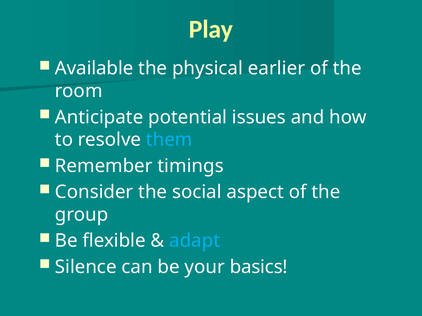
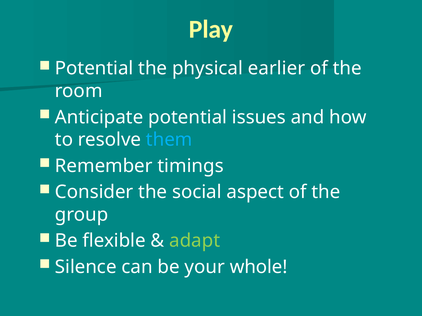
Available: Available -> Potential (94, 69)
adapt colour: light blue -> light green (195, 241)
basics: basics -> whole (259, 267)
